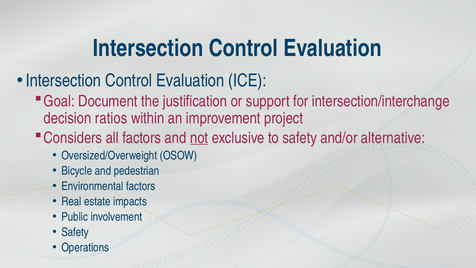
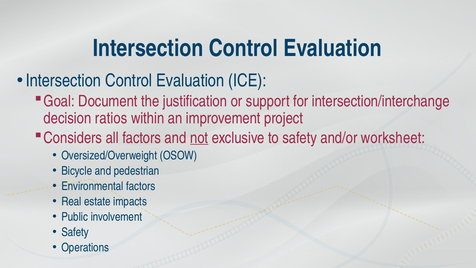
alternative: alternative -> worksheet (393, 138)
